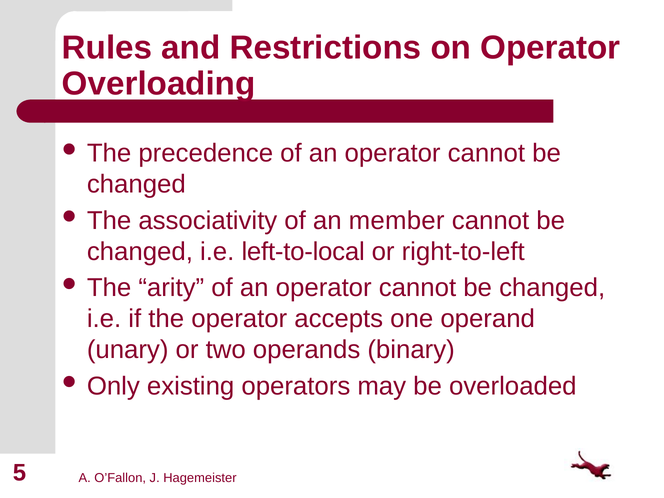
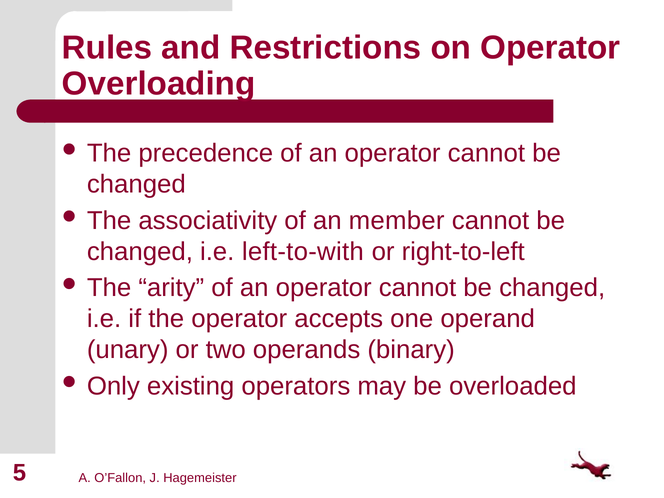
left-to-local: left-to-local -> left-to-with (303, 252)
